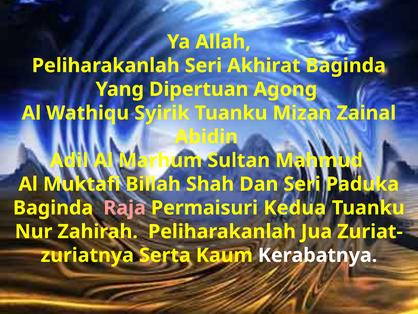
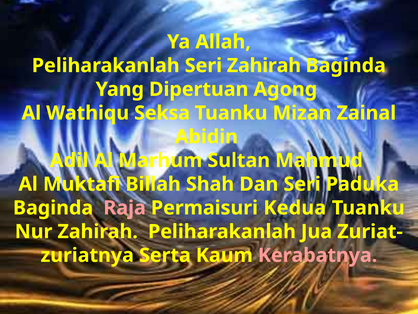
Seri Akhirat: Akhirat -> Zahirah (264, 66)
Syirik: Syirik -> Seksa (162, 113)
Kerabatnya colour: white -> pink (318, 255)
